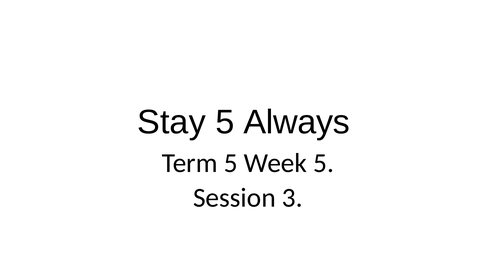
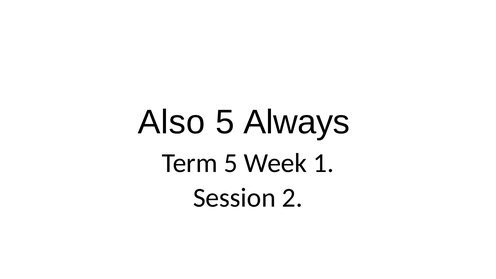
Stay: Stay -> Also (171, 122)
Week 5: 5 -> 1 (324, 163)
3: 3 -> 2 (292, 198)
